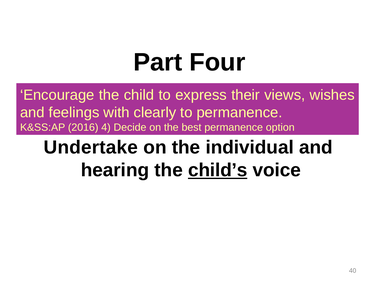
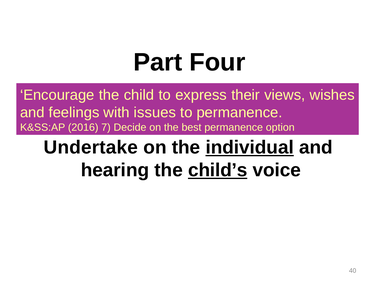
clearly: clearly -> issues (155, 113)
4: 4 -> 7 (106, 128)
individual underline: none -> present (250, 148)
